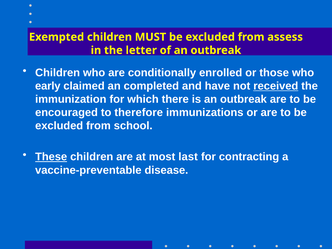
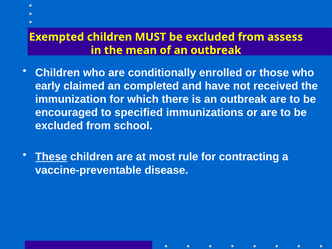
letter: letter -> mean (141, 50)
received underline: present -> none (276, 86)
therefore: therefore -> specified (139, 113)
last: last -> rule (188, 157)
